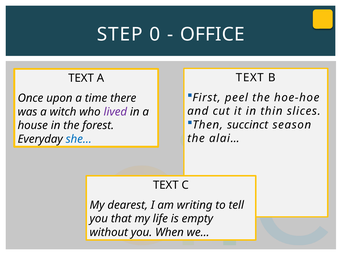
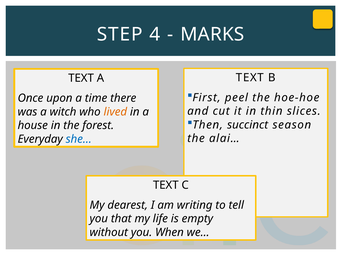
0: 0 -> 4 (155, 34)
OFFICE: OFFICE -> MARKS (212, 34)
lived colour: purple -> orange (115, 112)
